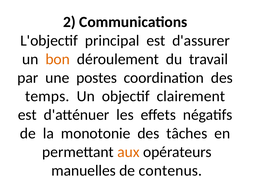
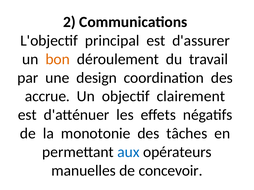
postes: postes -> design (97, 78)
temps: temps -> accrue (47, 97)
aux colour: orange -> blue (128, 152)
contenus: contenus -> concevoir (171, 171)
